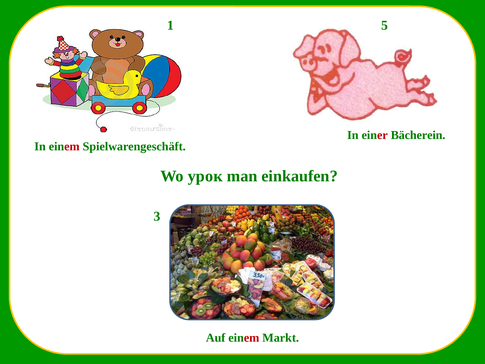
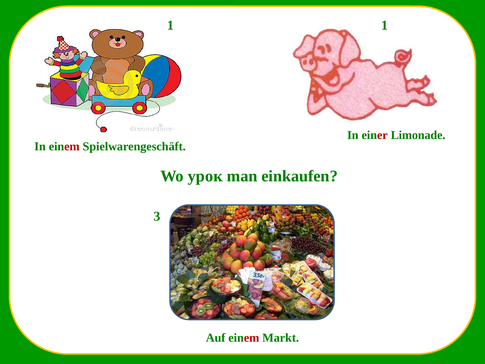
1 5: 5 -> 1 (384, 25)
Bächerein: Bächerein -> Limonade (418, 135)
